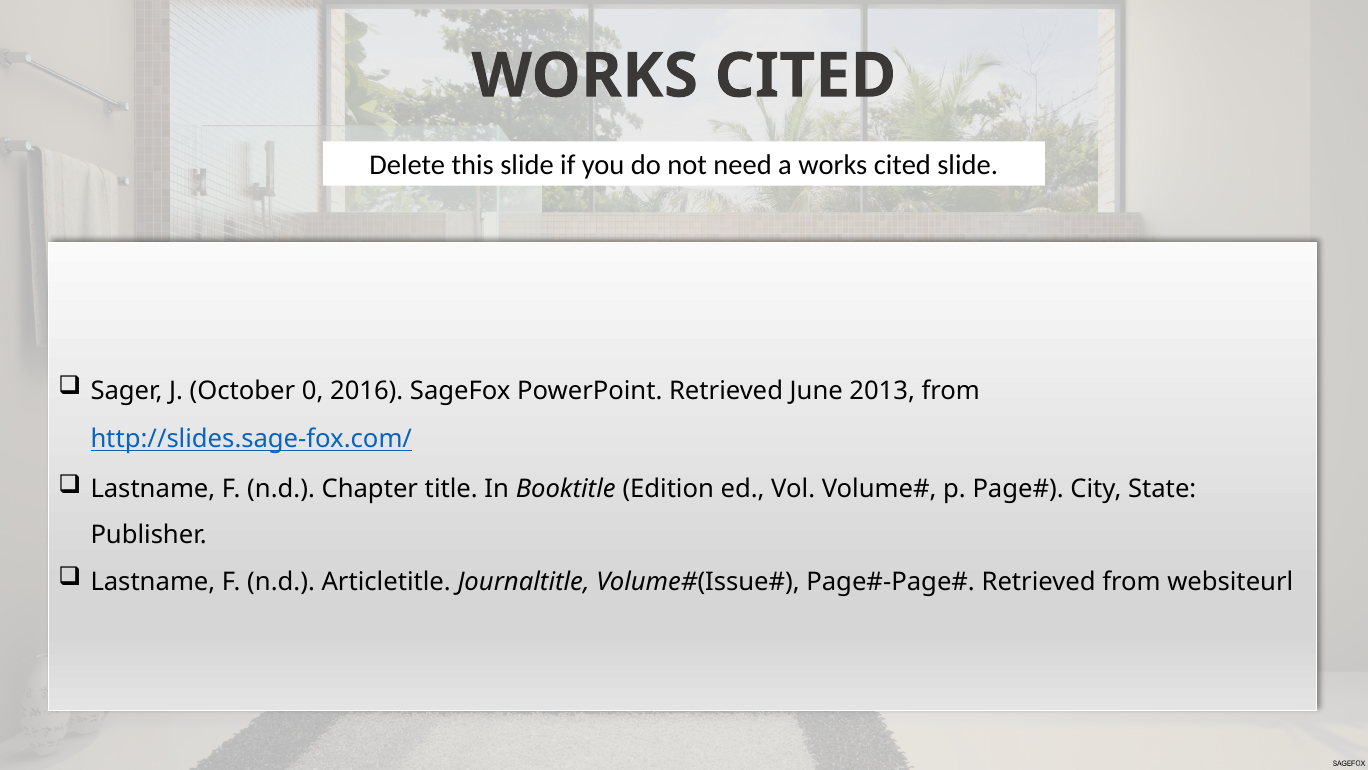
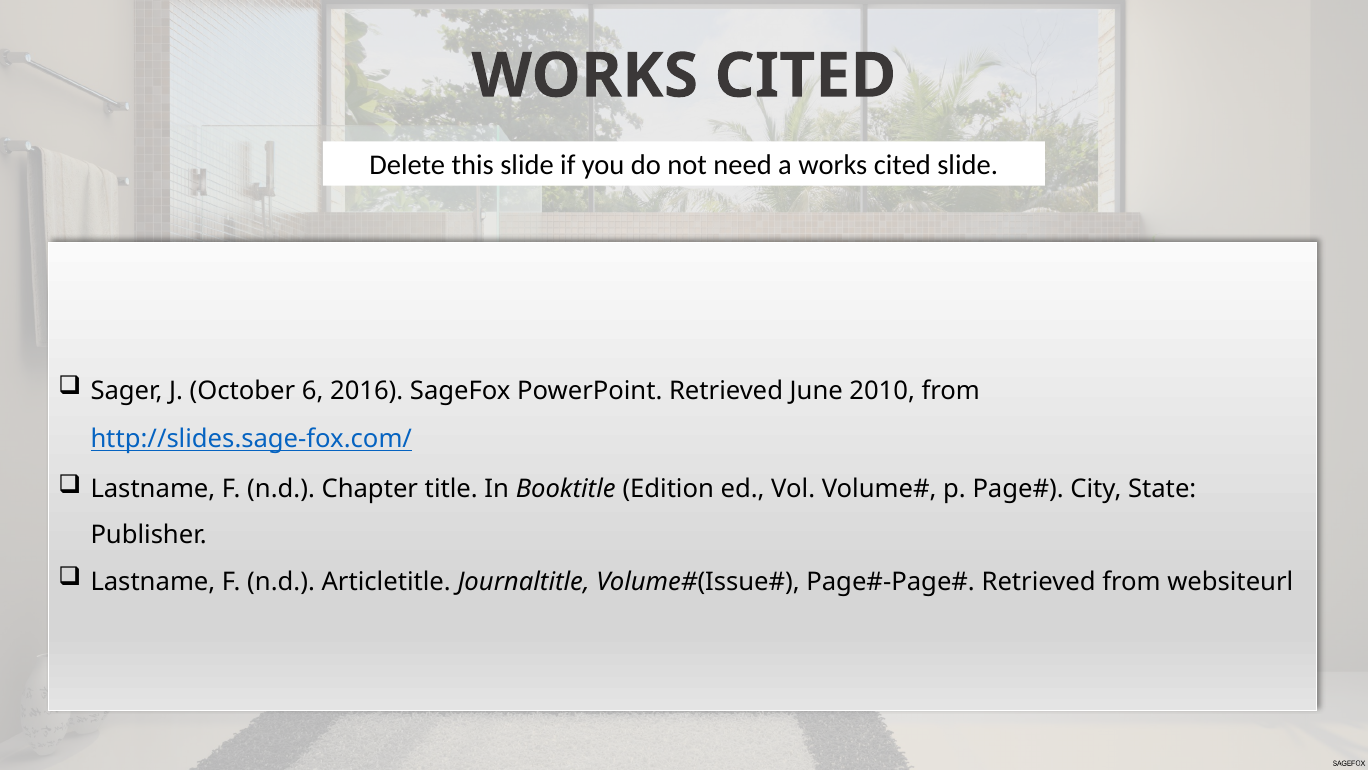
0: 0 -> 6 (313, 390)
2013: 2013 -> 2010 (882, 390)
